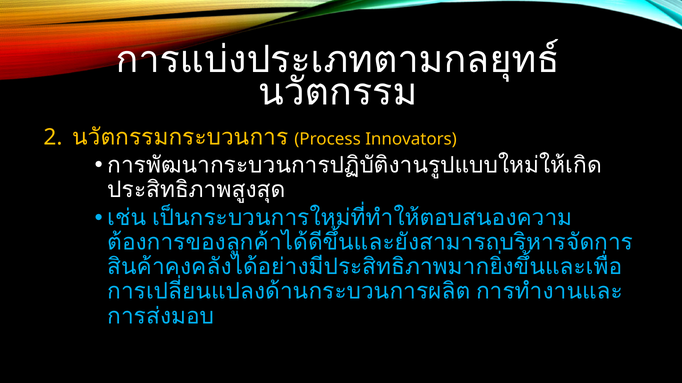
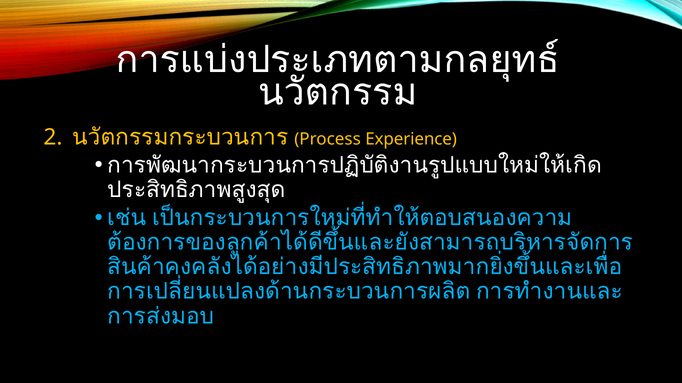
Innovators: Innovators -> Experience (411, 139)
